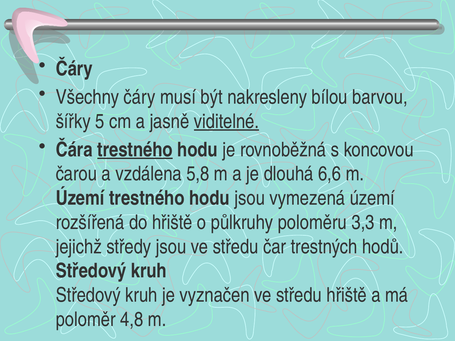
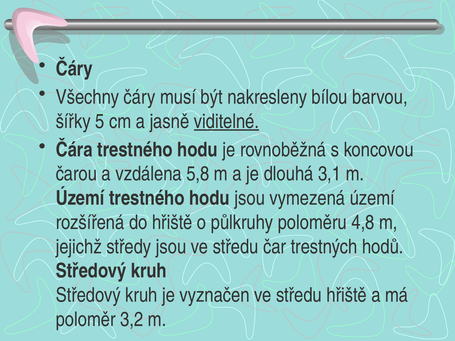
trestného underline: present -> none (135, 150)
6,6: 6,6 -> 3,1 (330, 174)
3,3: 3,3 -> 4,8 (363, 223)
4,8: 4,8 -> 3,2 (132, 320)
